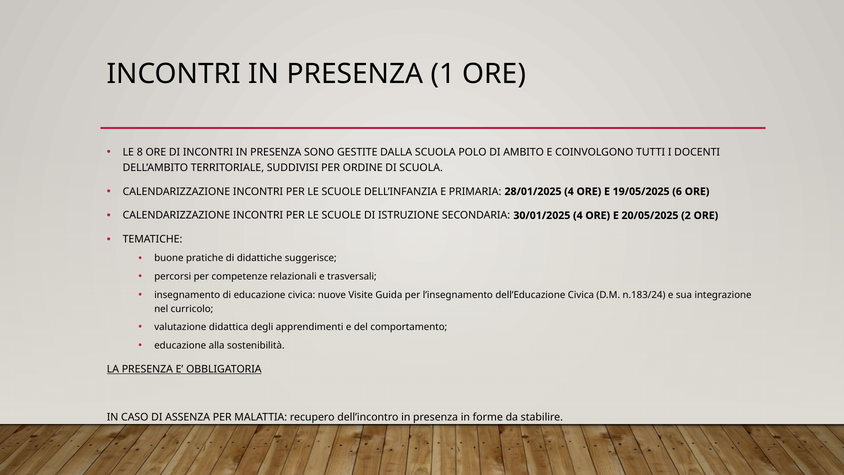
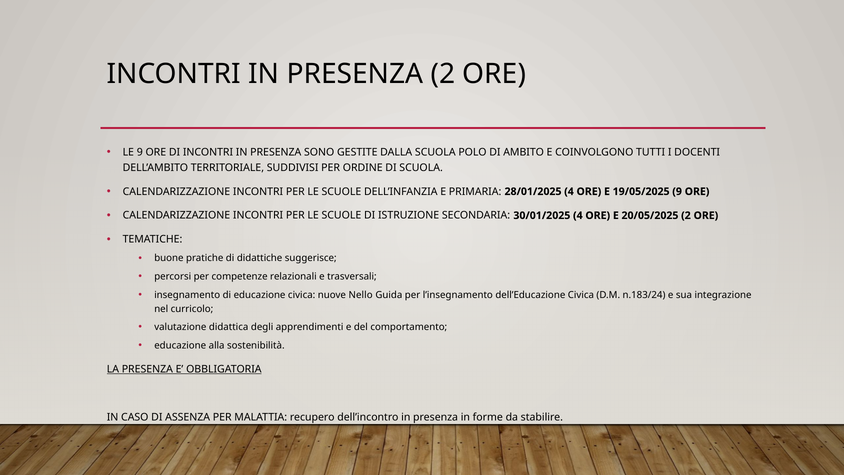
PRESENZA 1: 1 -> 2 (443, 74)
LE 8: 8 -> 9 (140, 152)
19/05/2025 6: 6 -> 9 (677, 191)
Visite: Visite -> Nello (361, 295)
